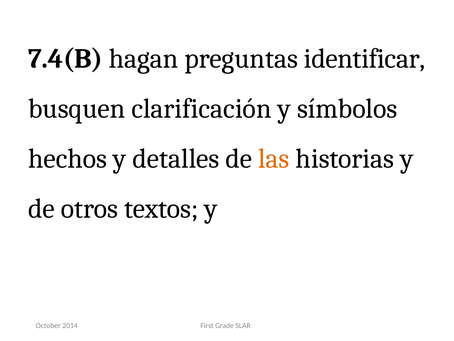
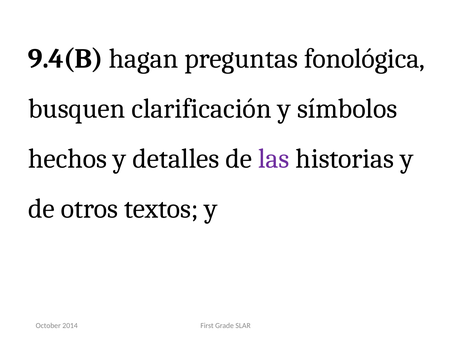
7.4(B: 7.4(B -> 9.4(B (66, 59)
identificar: identificar -> fonológica (364, 59)
las colour: orange -> purple (274, 159)
